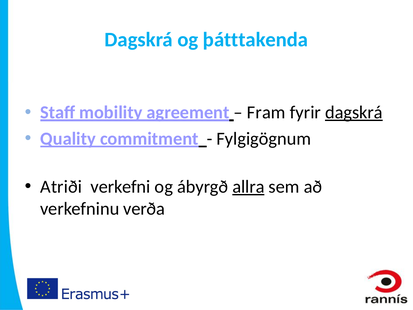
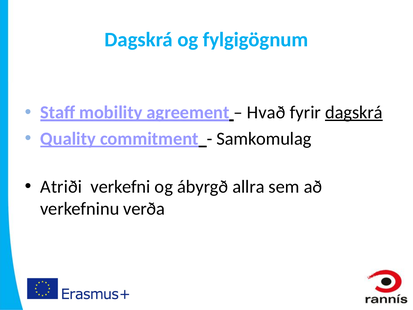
þátttakenda: þátttakenda -> fylgigögnum (256, 40)
Fram: Fram -> Hvað (266, 112)
Fylgigögnum: Fylgigögnum -> Samkomulag (264, 138)
allra underline: present -> none (248, 187)
